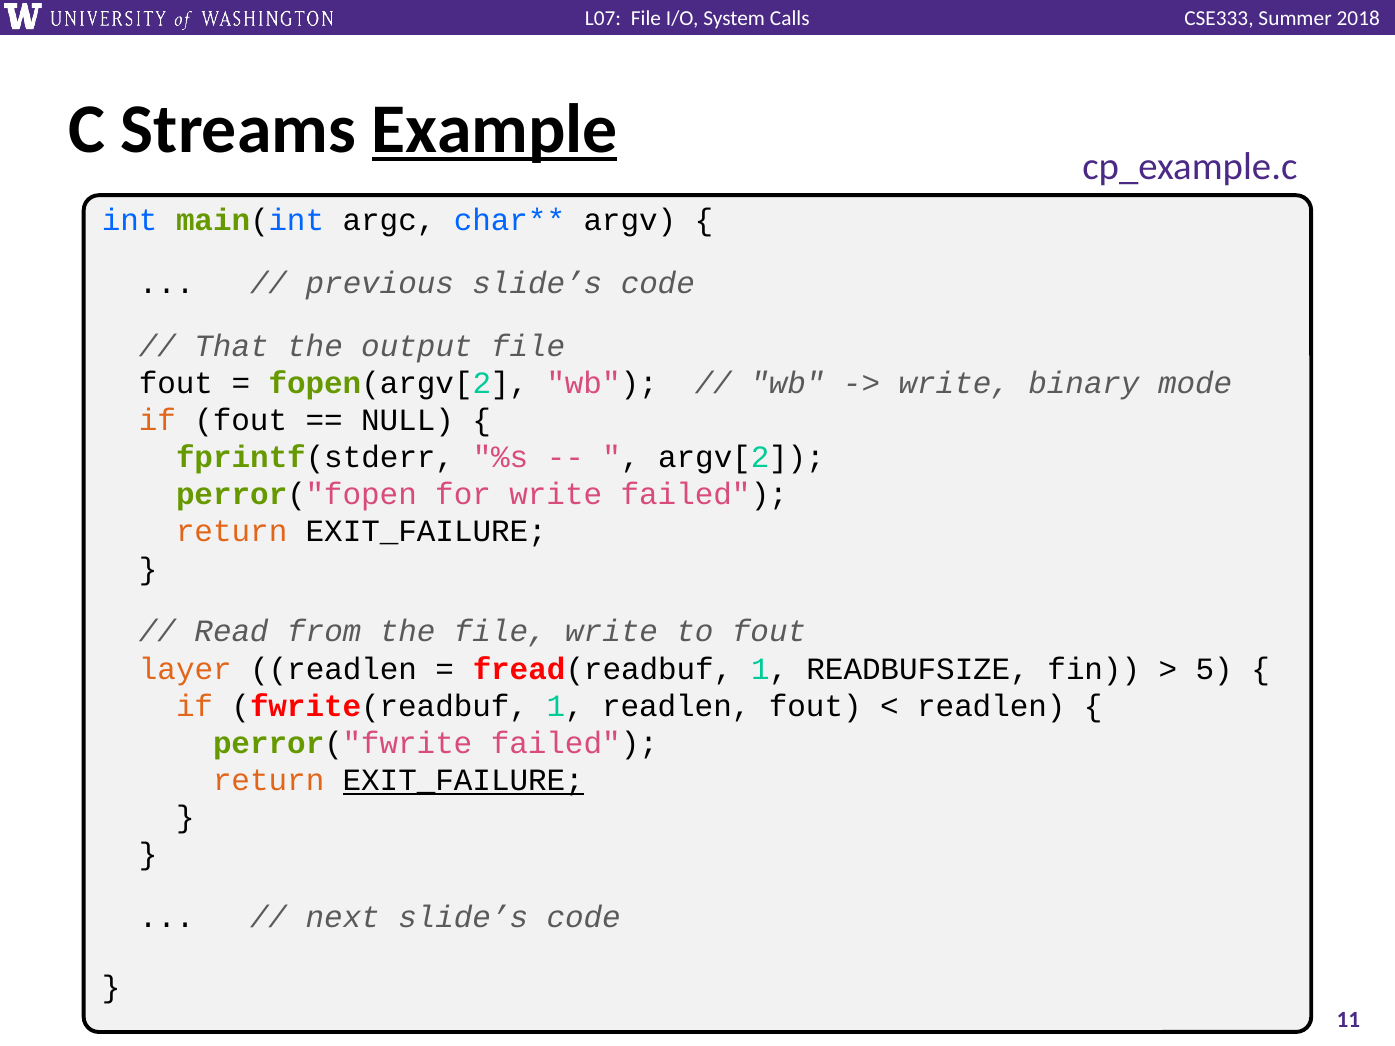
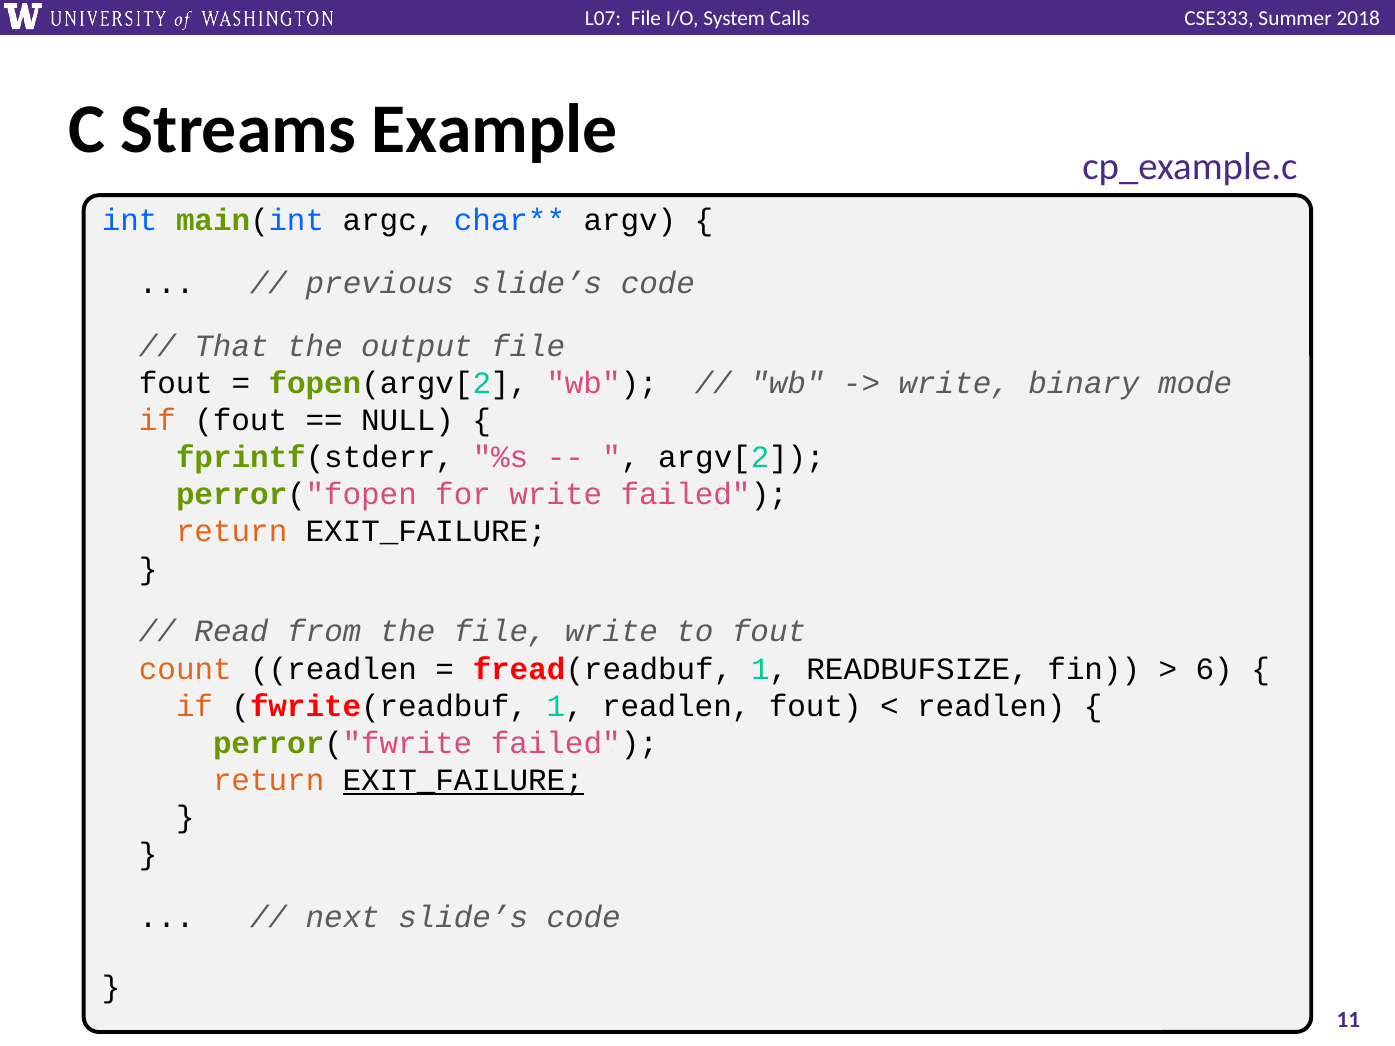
Example underline: present -> none (495, 129)
layer: layer -> count (185, 669)
5: 5 -> 6 (1214, 669)
